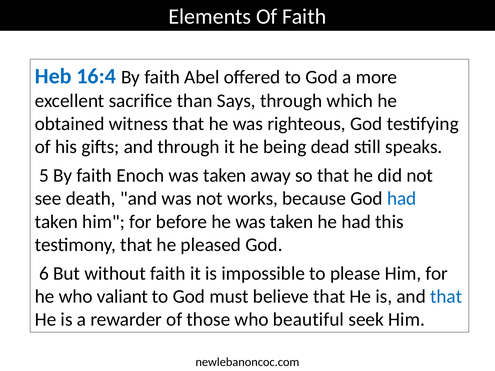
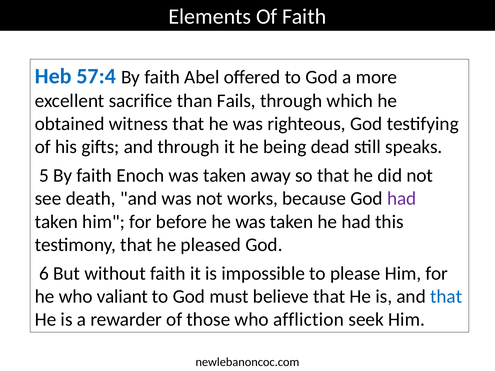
16:4: 16:4 -> 57:4 (96, 76)
Says: Says -> Fails (236, 101)
had colour: blue -> purple (402, 199)
beautiful: beautiful -> affliction (308, 320)
